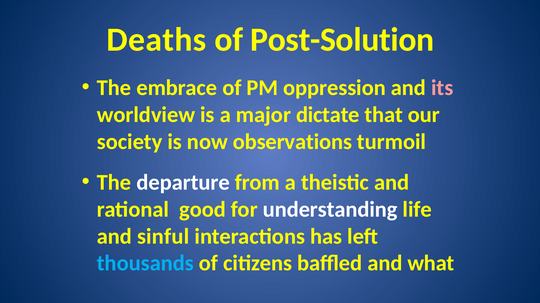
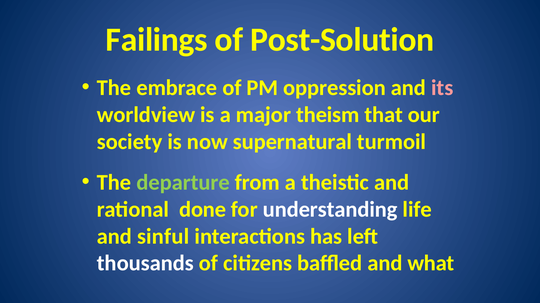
Deaths: Deaths -> Failings (157, 40)
dictate: dictate -> theism (328, 115)
observations: observations -> supernatural (292, 142)
departure colour: white -> light green (183, 183)
good: good -> done (203, 210)
thousands colour: light blue -> white (145, 264)
